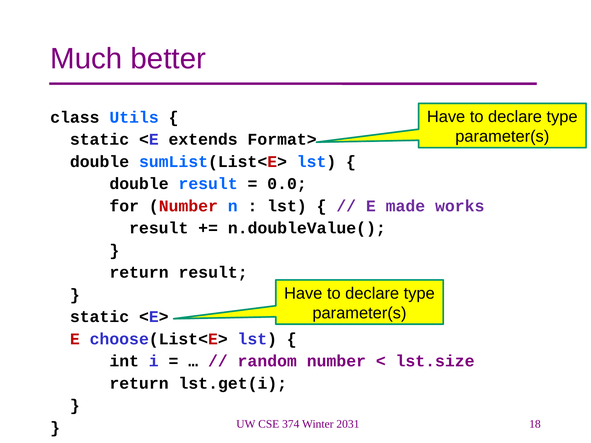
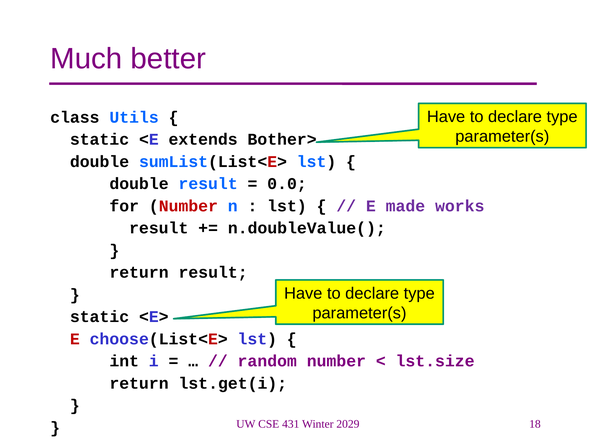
Format>: Format> -> Bother> (282, 140)
374: 374 -> 431 (291, 424)
2031: 2031 -> 2029 (348, 424)
